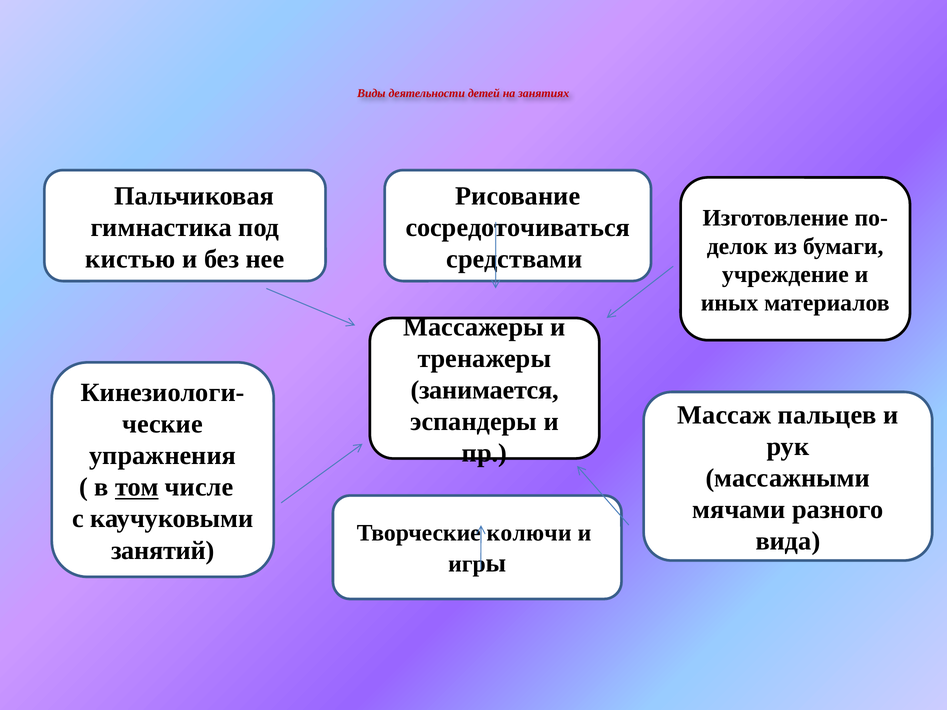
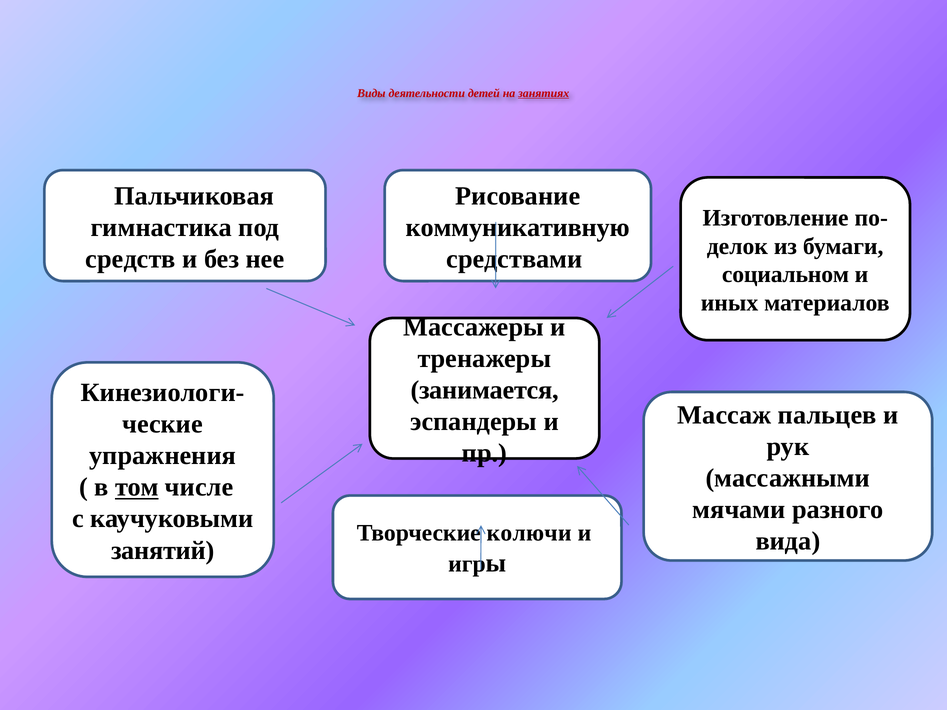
занятиях underline: none -> present (544, 93)
сосредоточиваться: сосредоточиваться -> коммуникативную (518, 227)
кистью: кистью -> средств (131, 259)
учреждение: учреждение -> социальном (786, 275)
